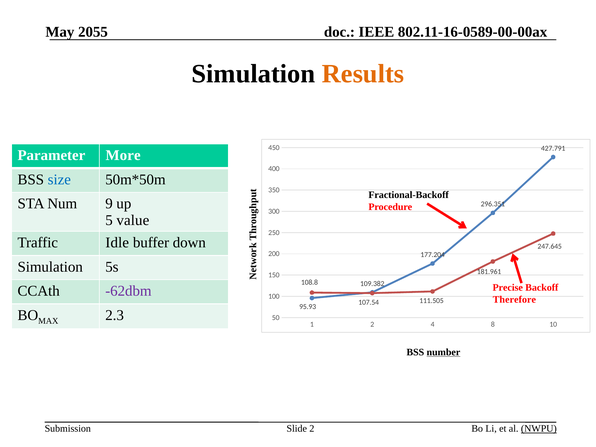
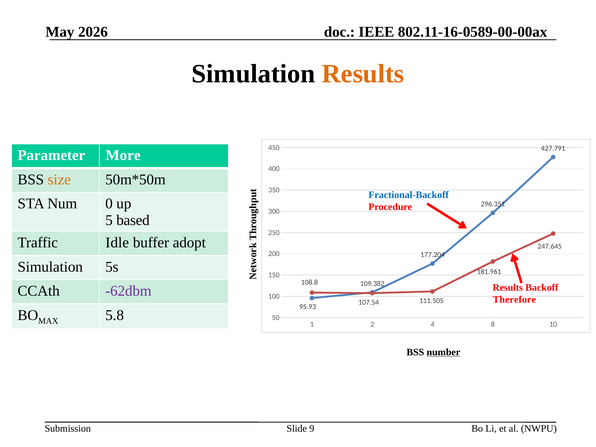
2055: 2055 -> 2026 (93, 32)
size colour: blue -> orange (59, 180)
Fractional-Backoff colour: black -> blue (409, 195)
9: 9 -> 0 (109, 204)
value: value -> based (133, 220)
down: down -> adopt (189, 243)
Precise: Precise -> Results (508, 288)
2.3: 2.3 -> 5.8 (115, 315)
Slide 2: 2 -> 9 (312, 429)
NWPU underline: present -> none (539, 429)
